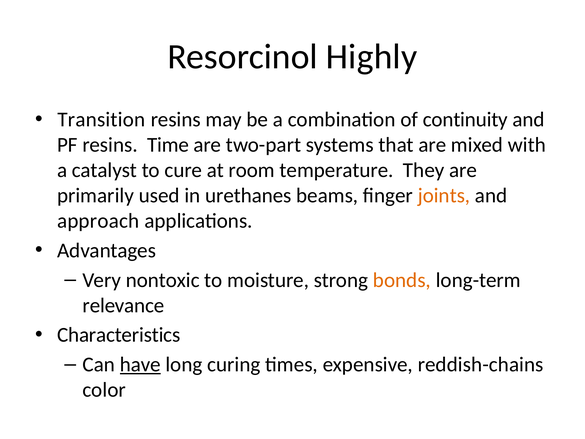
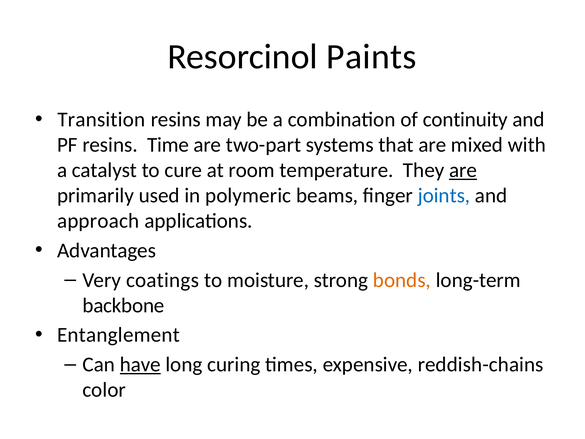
Highly: Highly -> Paints (371, 57)
are underline: none -> present (463, 170)
urethanes: urethanes -> polymeric (248, 195)
joints colour: orange -> blue (444, 195)
nontoxic: nontoxic -> coatings (163, 280)
relevance: relevance -> backbone (123, 305)
Characteristics: Characteristics -> Entanglement (118, 335)
